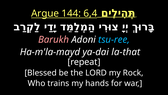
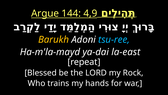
6,4: 6,4 -> 4,9 (90, 13)
Barukh colour: pink -> yellow (54, 39)
la-that: la-that -> la-east (126, 52)
